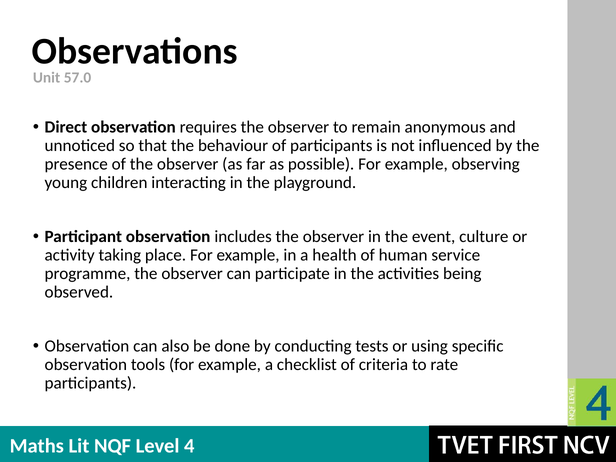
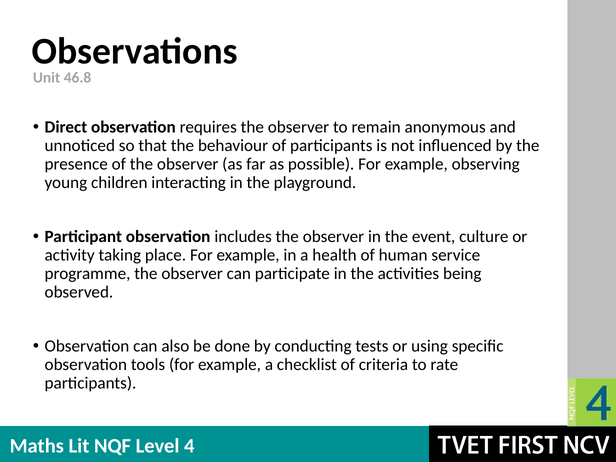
57.0: 57.0 -> 46.8 (78, 78)
